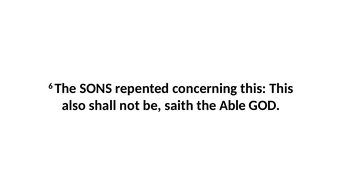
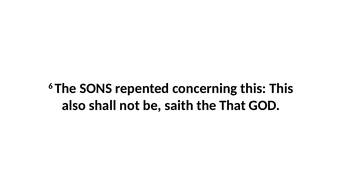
Able: Able -> That (233, 106)
